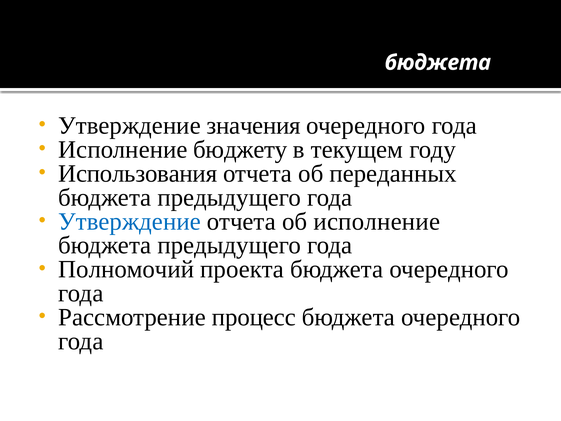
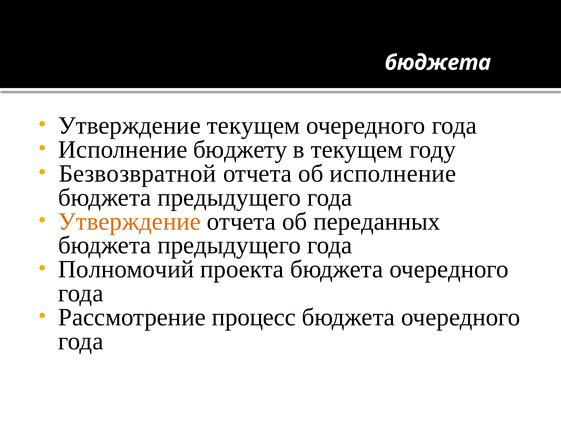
Утверждение значения: значения -> текущем (253, 125)
Использования: Использования -> Безвозвратной (137, 173)
об переданных: переданных -> исполнение (393, 173)
Утверждение colour: blue -> orange (130, 221)
об исполнение: исполнение -> переданных (377, 221)
